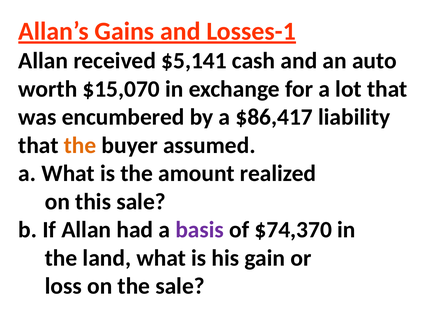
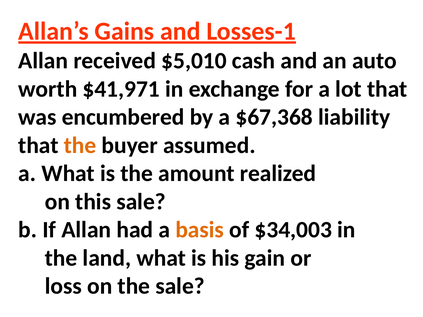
$5,141: $5,141 -> $5,010 (194, 61)
$15,070: $15,070 -> $41,971 (121, 89)
$86,417: $86,417 -> $67,368 (274, 117)
basis colour: purple -> orange (200, 230)
$74,370: $74,370 -> $34,003 (293, 230)
